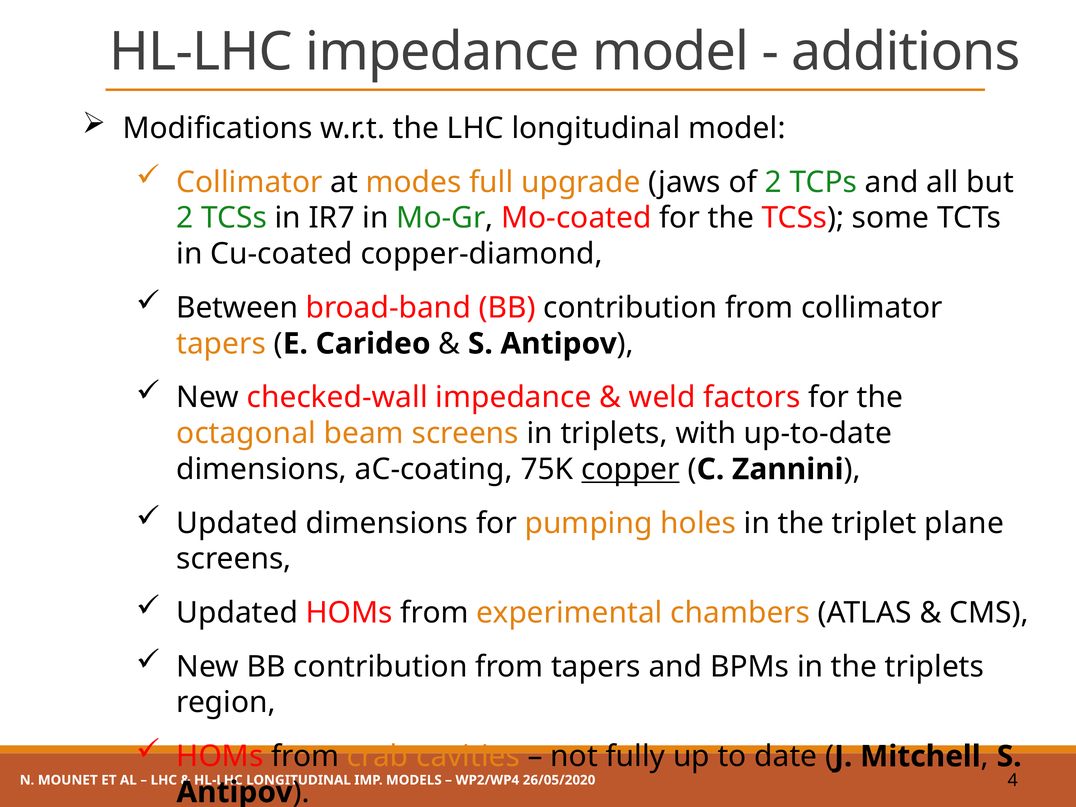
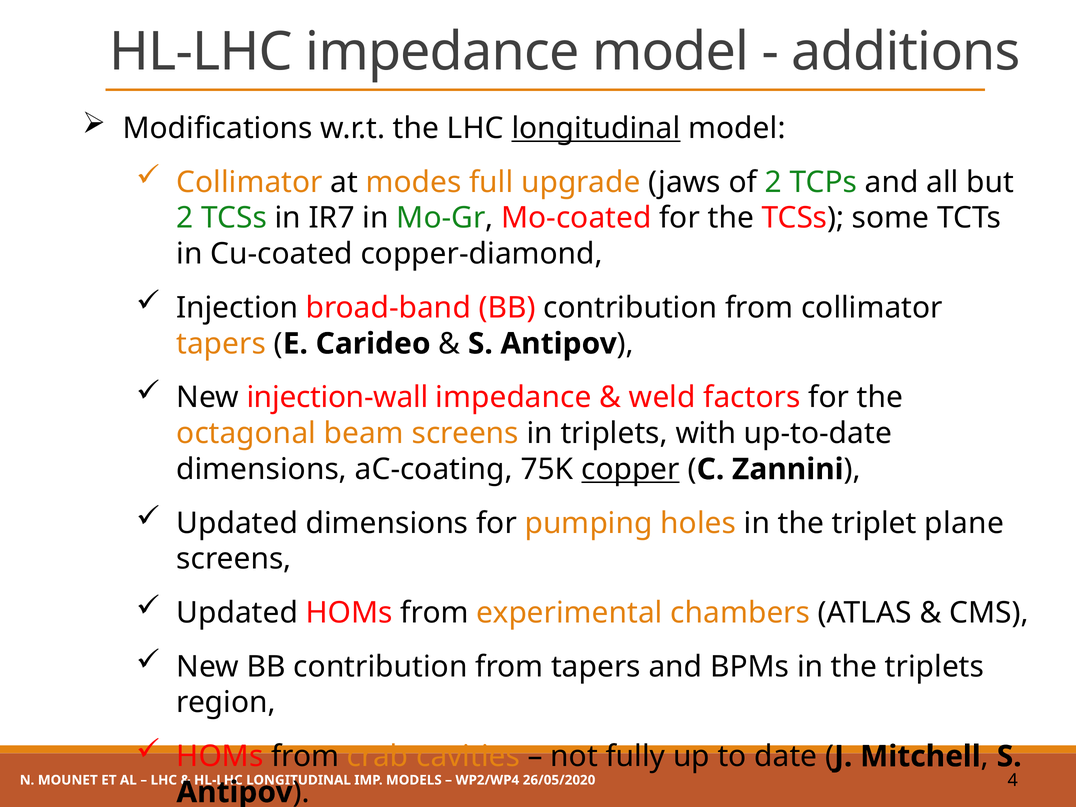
longitudinal underline: none -> present (596, 128)
Between: Between -> Injection (237, 308)
checked-wall: checked-wall -> injection-wall (337, 398)
